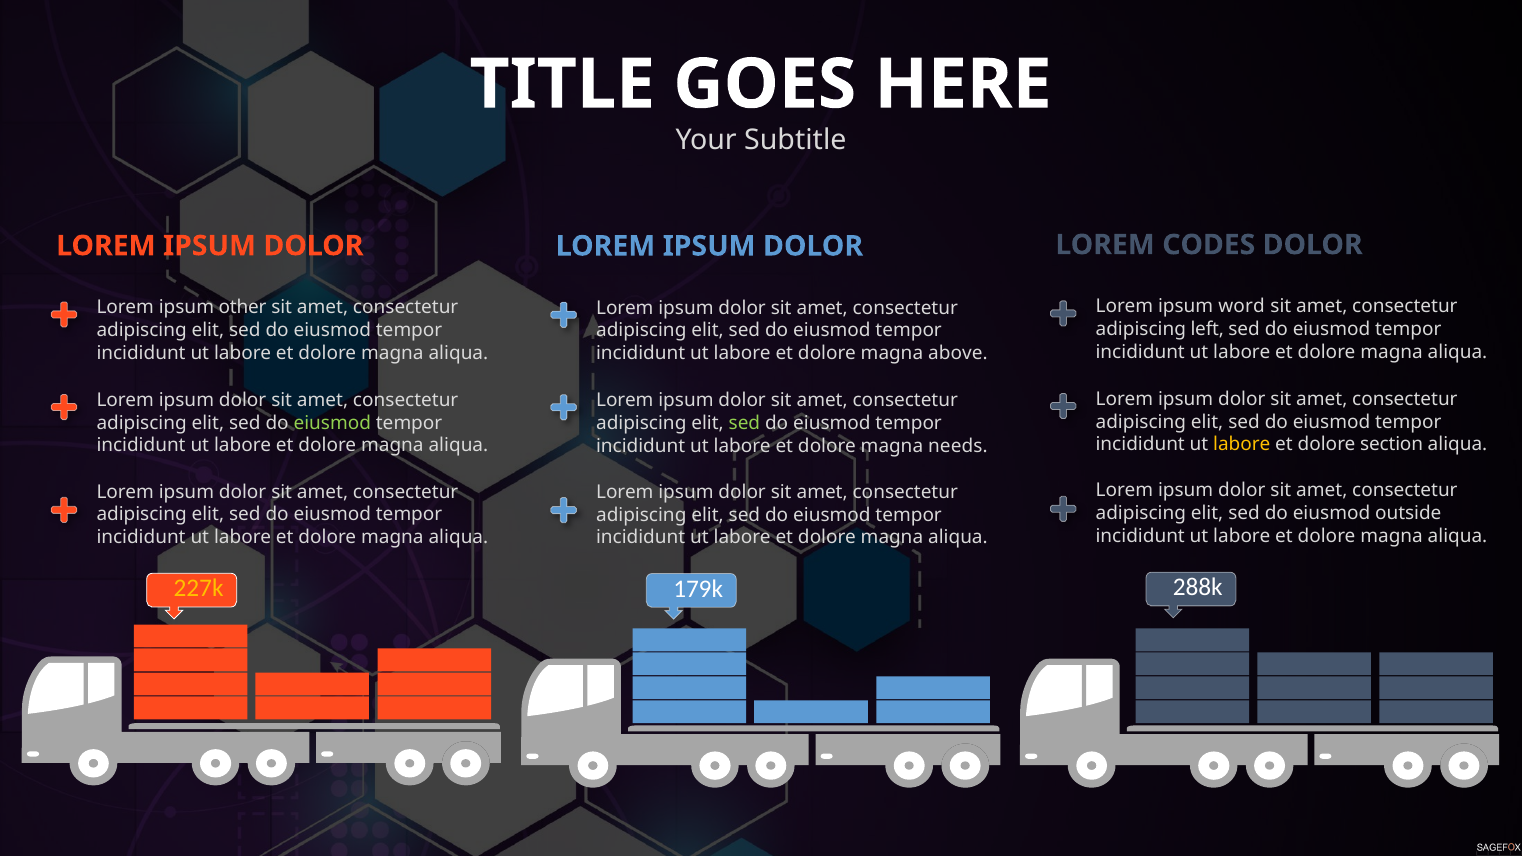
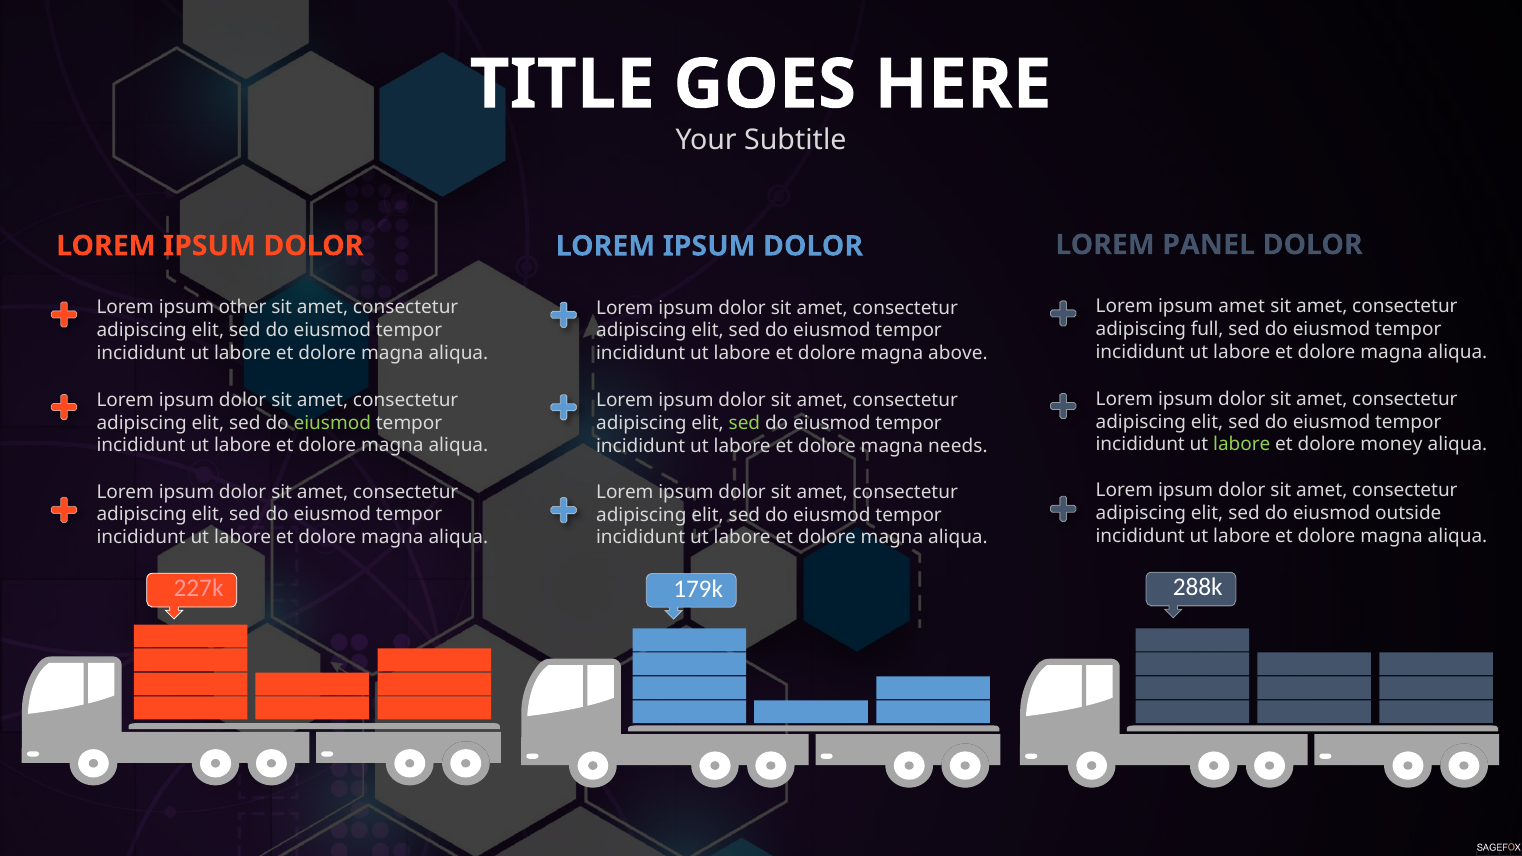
CODES: CODES -> PANEL (1209, 245)
ipsum word: word -> amet (1242, 306)
left: left -> full (1207, 329)
labore colour: yellow -> light green (1242, 445)
section: section -> money (1391, 445)
227k colour: yellow -> pink (199, 589)
